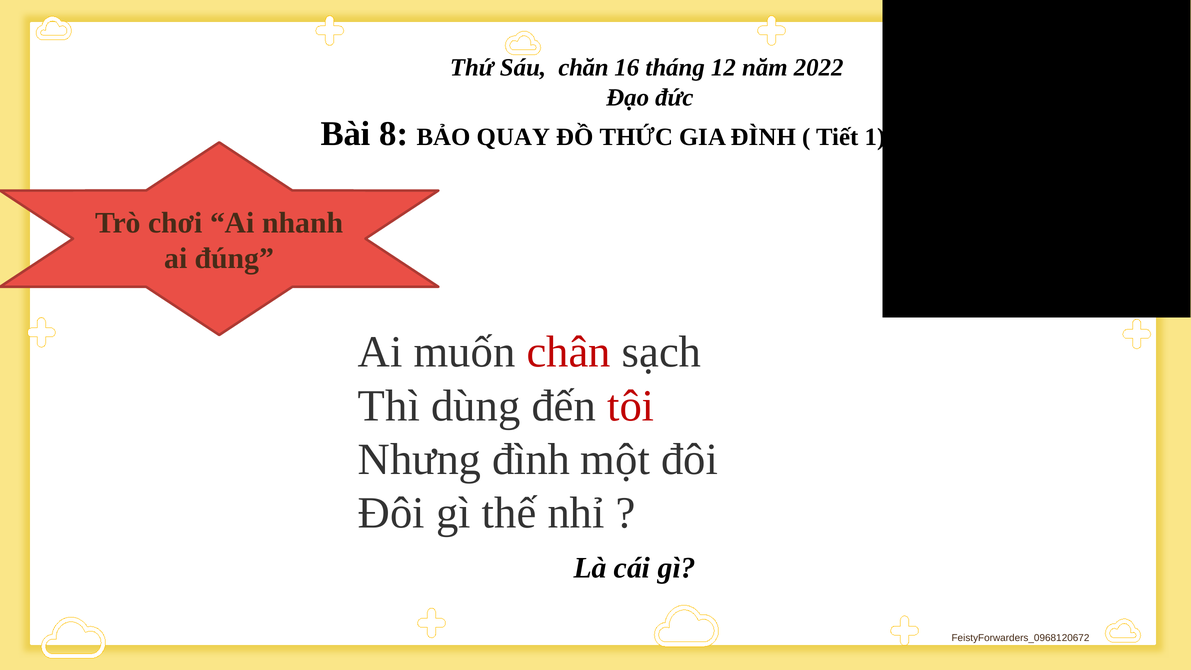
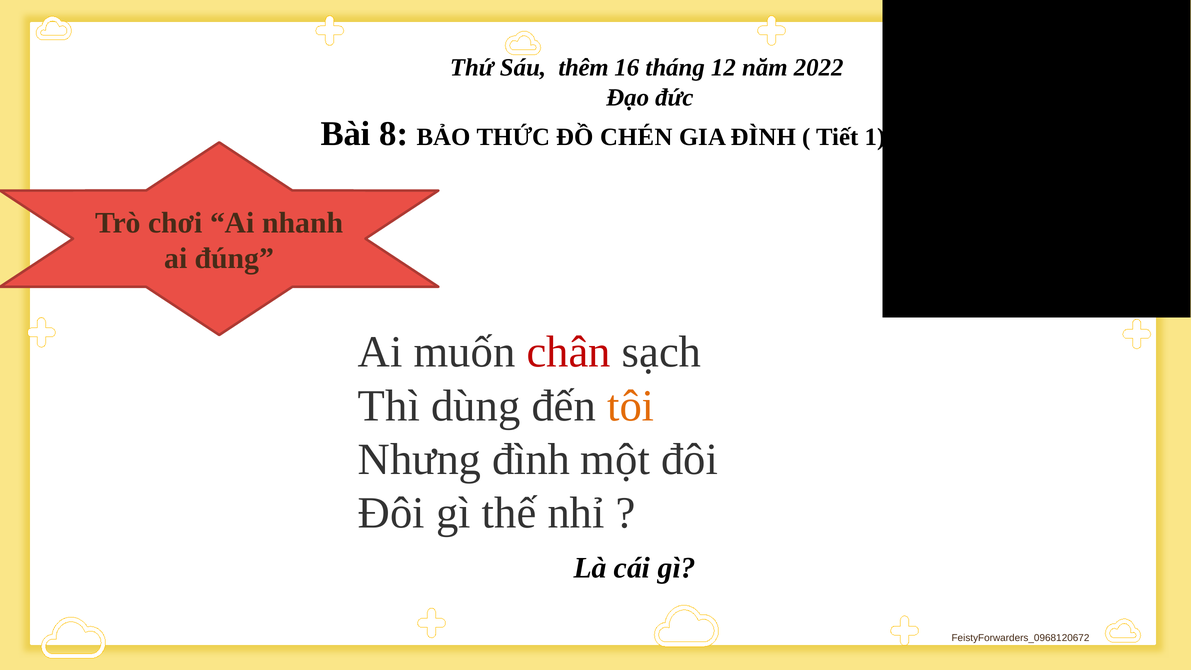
chăn: chăn -> thêm (584, 68)
QUAY: QUAY -> THỨC (514, 137)
THỨC: THỨC -> CHÉN (636, 137)
tôi colour: red -> orange (631, 406)
